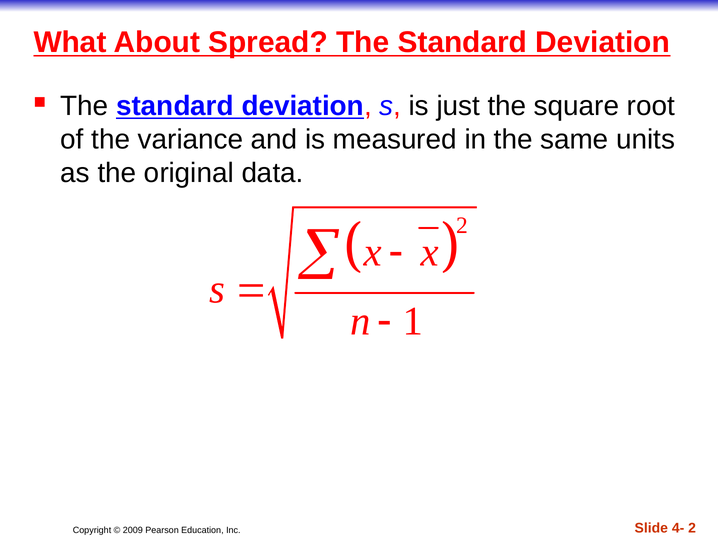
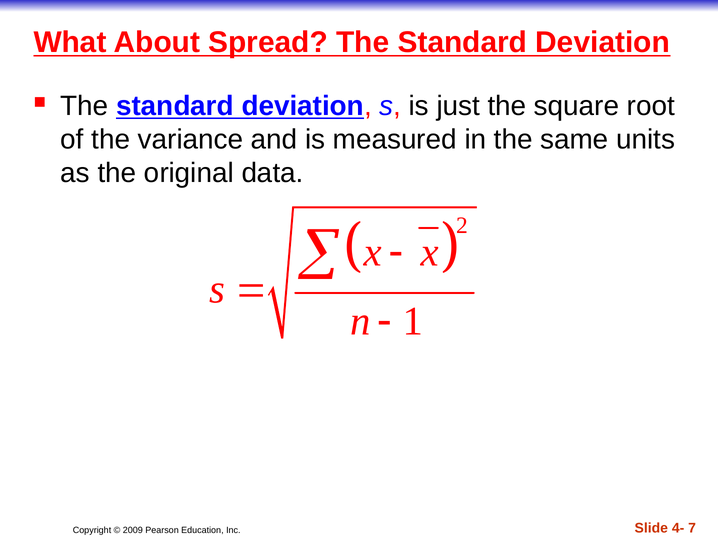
4- 2: 2 -> 7 (692, 527)
